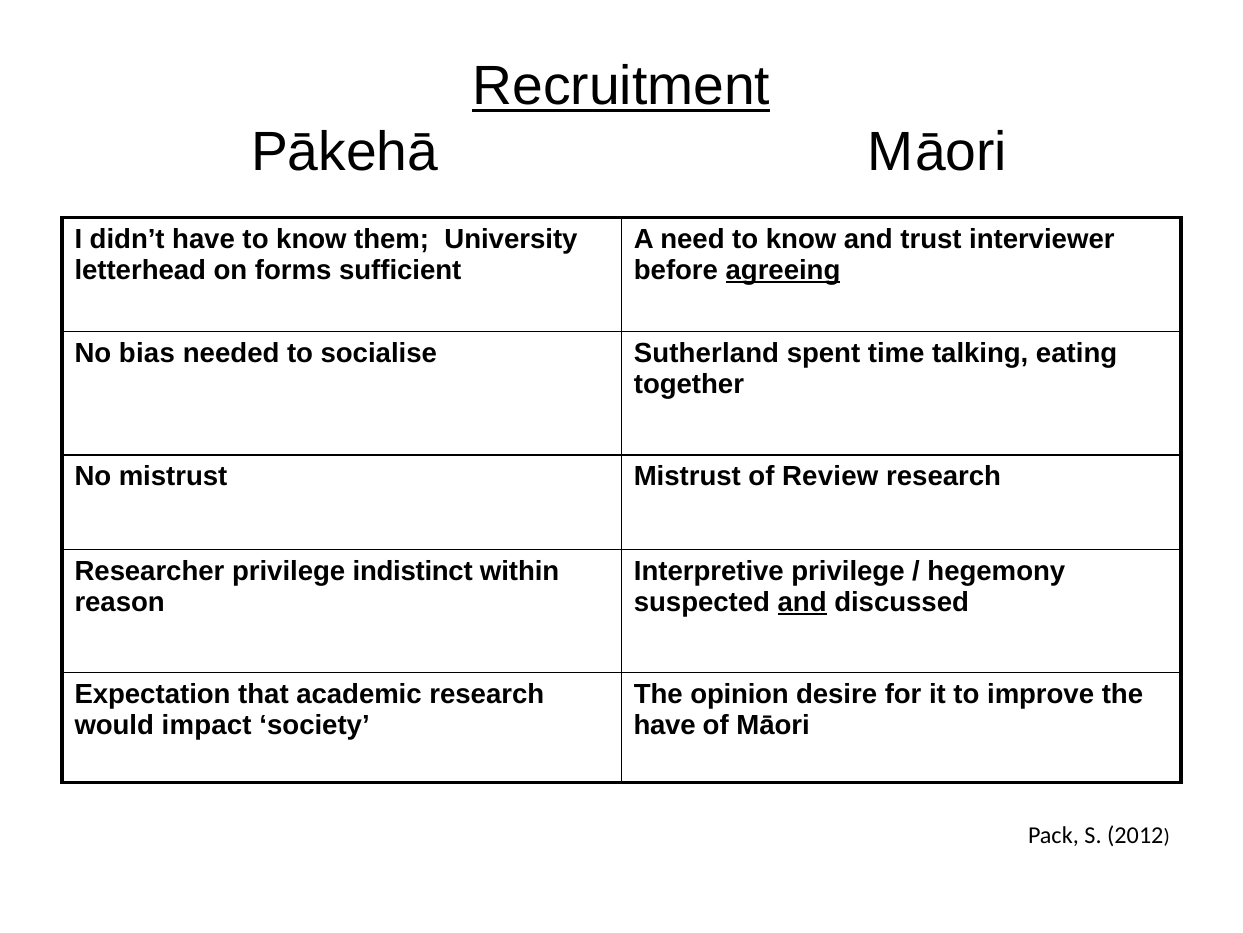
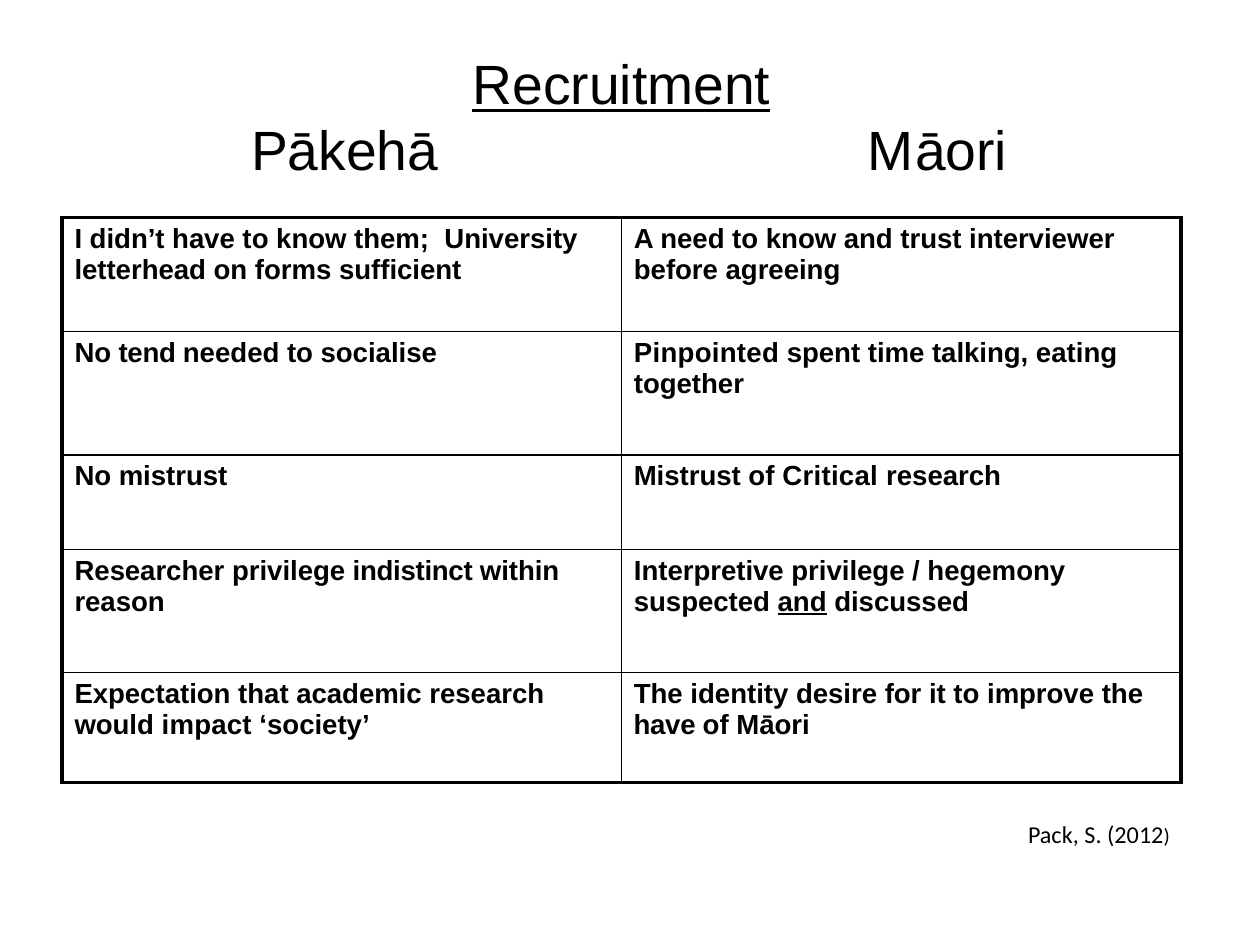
agreeing underline: present -> none (783, 270)
bias: bias -> tend (147, 353)
Sutherland: Sutherland -> Pinpointed (706, 353)
Review: Review -> Critical (830, 476)
opinion: opinion -> identity (739, 694)
